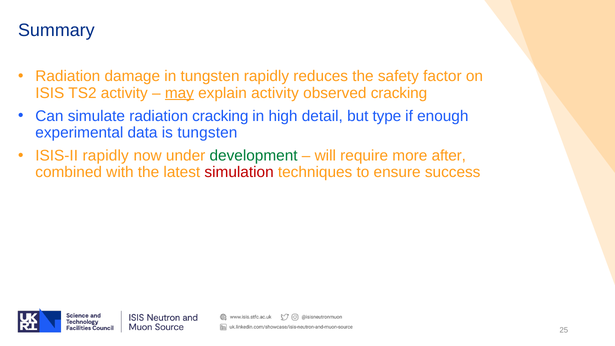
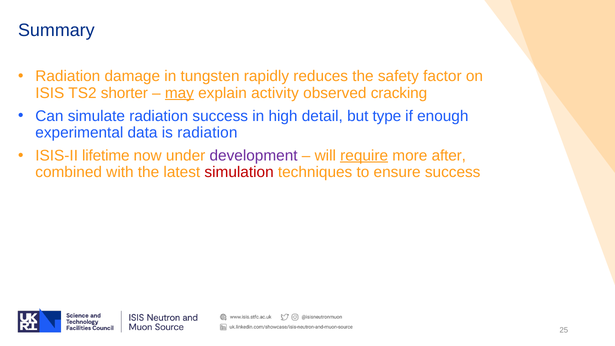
TS2 activity: activity -> shorter (124, 93)
radiation cracking: cracking -> success (220, 116)
is tungsten: tungsten -> radiation (207, 133)
ISIS-II rapidly: rapidly -> lifetime (106, 156)
development colour: green -> purple (254, 156)
require underline: none -> present (364, 156)
